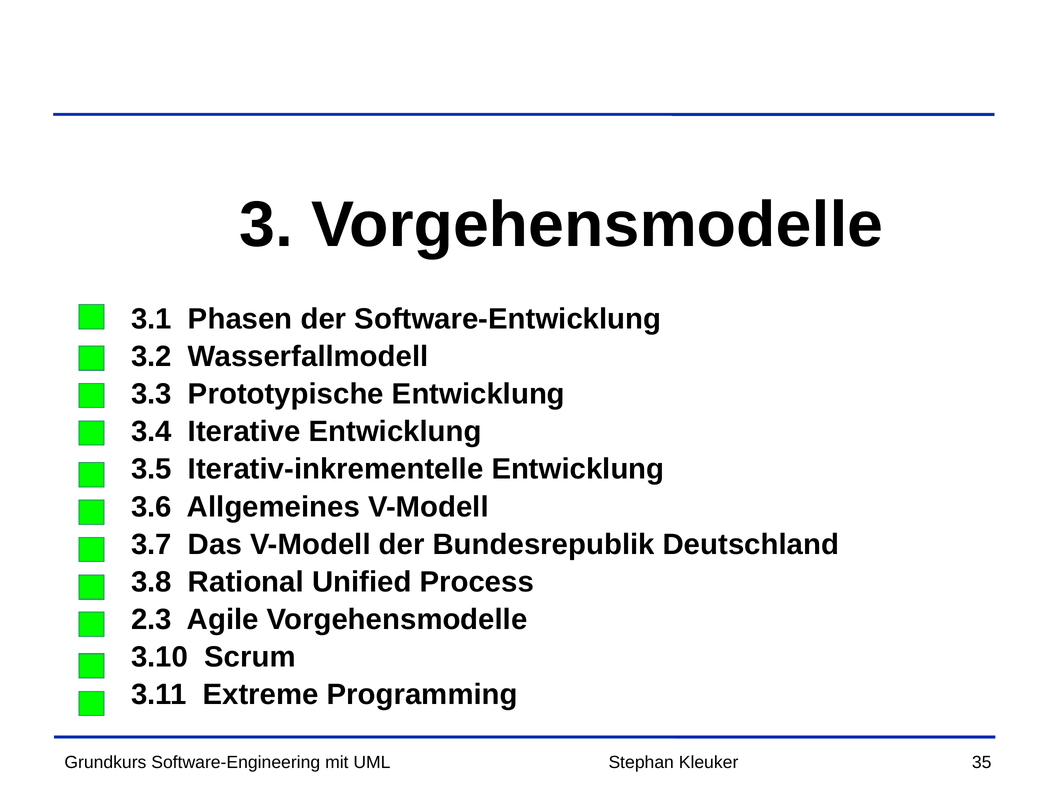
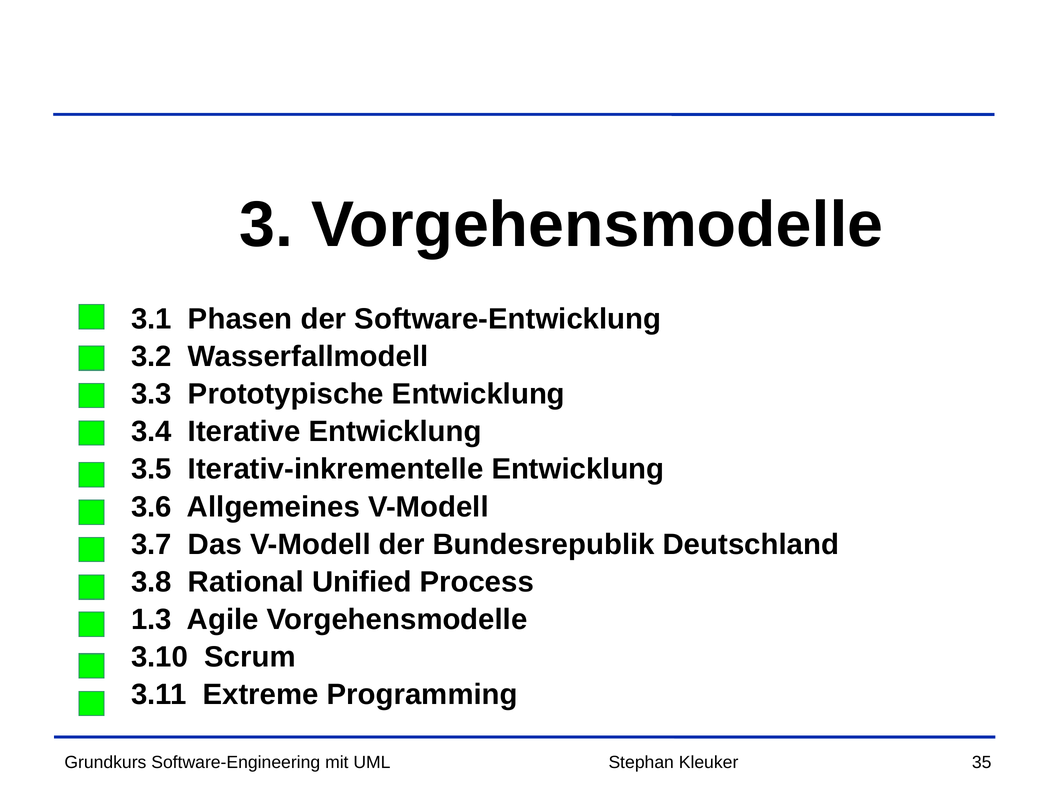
2.3: 2.3 -> 1.3 (151, 619)
